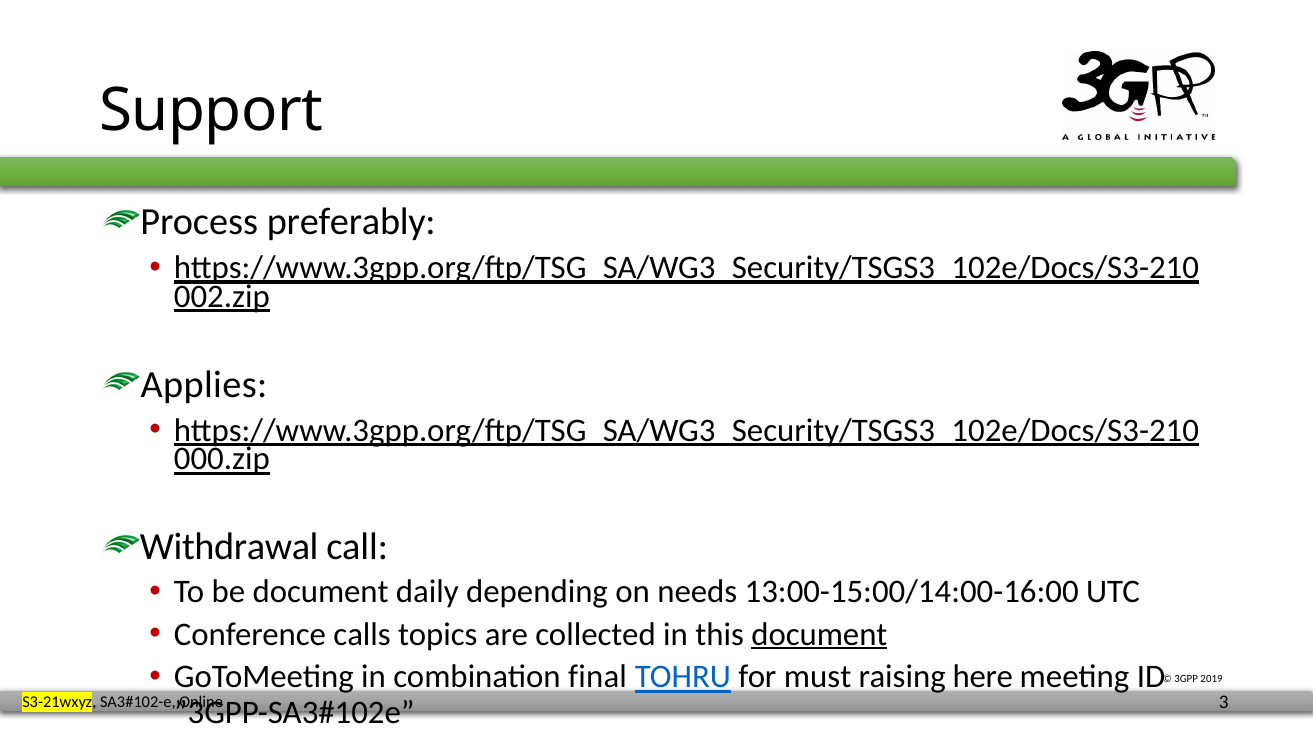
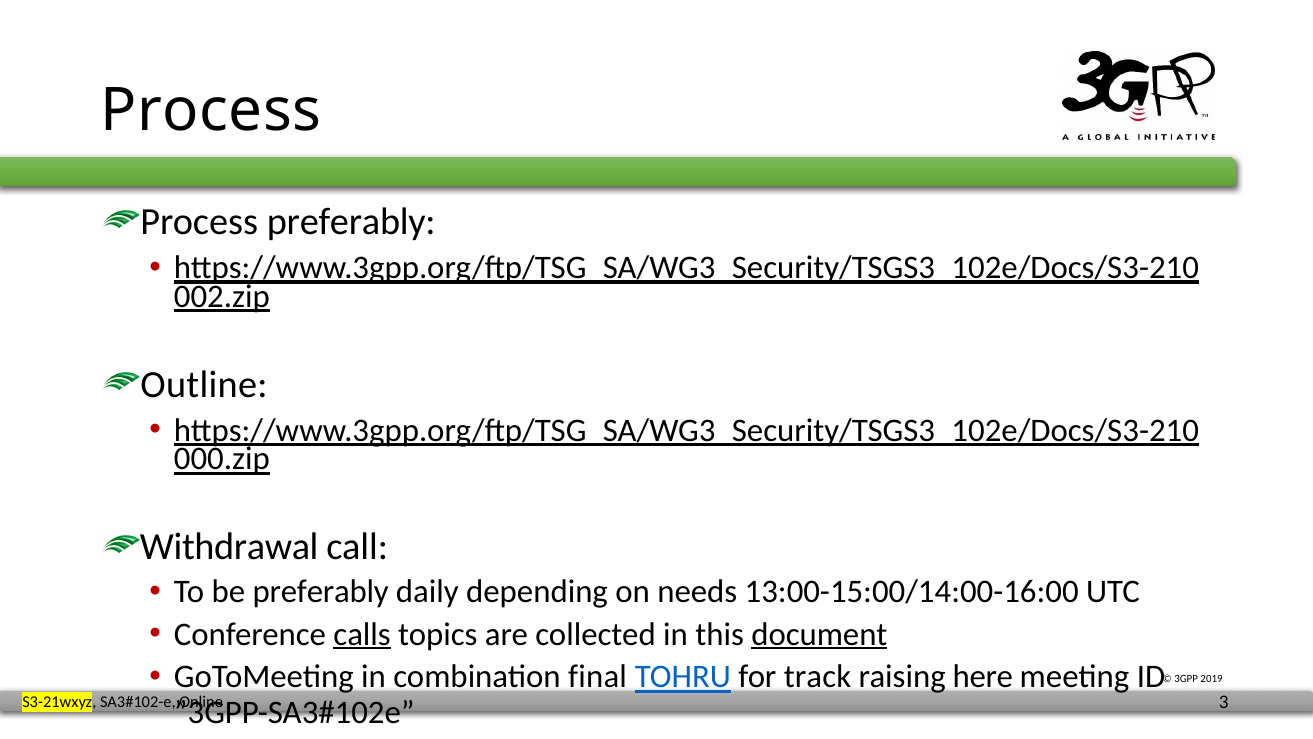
Support: Support -> Process (211, 110)
Applies: Applies -> Outline (204, 384)
be document: document -> preferably (321, 592)
calls underline: none -> present (362, 634)
must: must -> track (817, 677)
